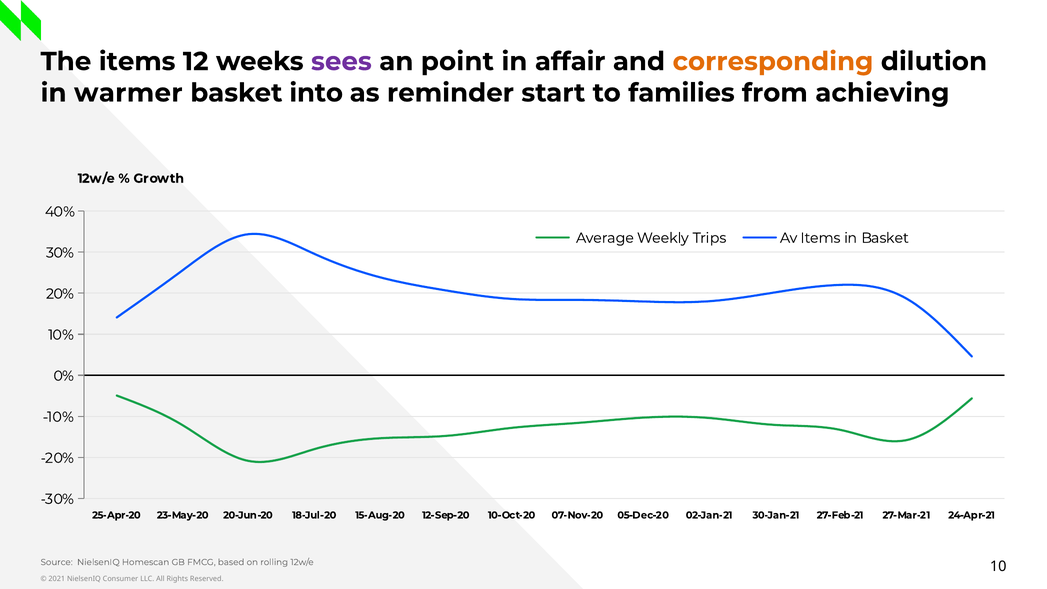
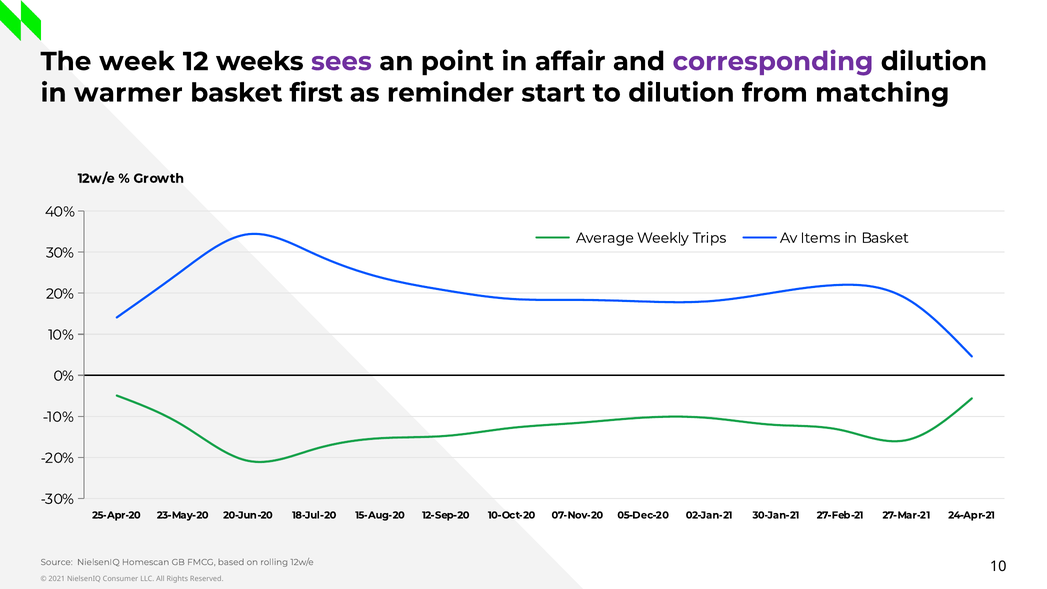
The items: items -> week (137, 62)
corresponding colour: orange -> purple (773, 62)
into: into -> first (316, 93)
to families: families -> dilution (681, 93)
achieving: achieving -> matching (882, 93)
